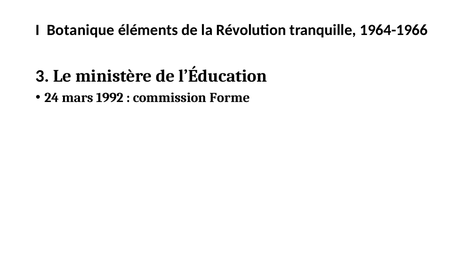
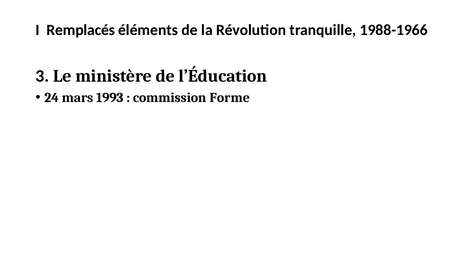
Botanique: Botanique -> Remplacés (81, 30)
1964-1966: 1964-1966 -> 1988-1966 (394, 30)
1992: 1992 -> 1993 (110, 98)
